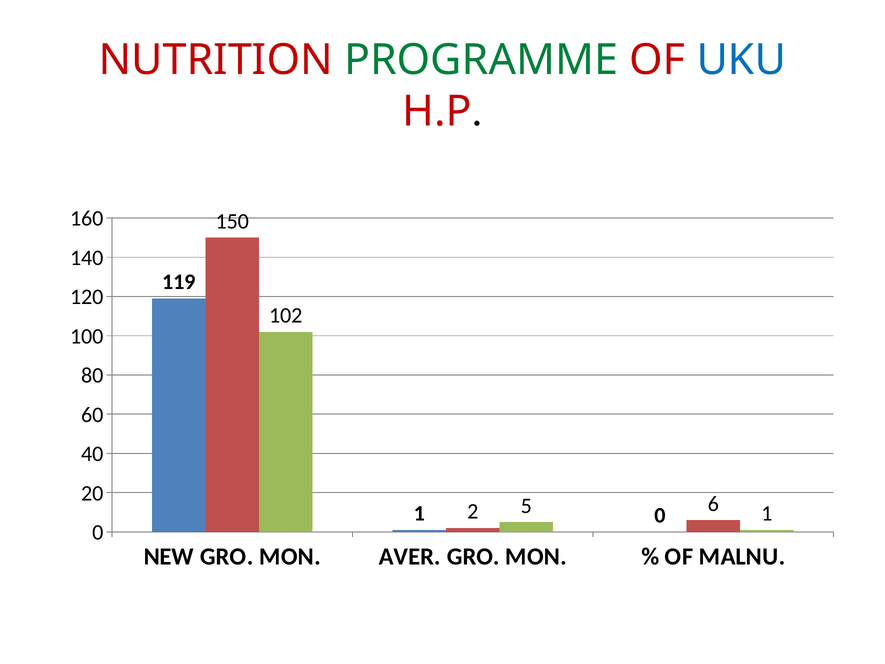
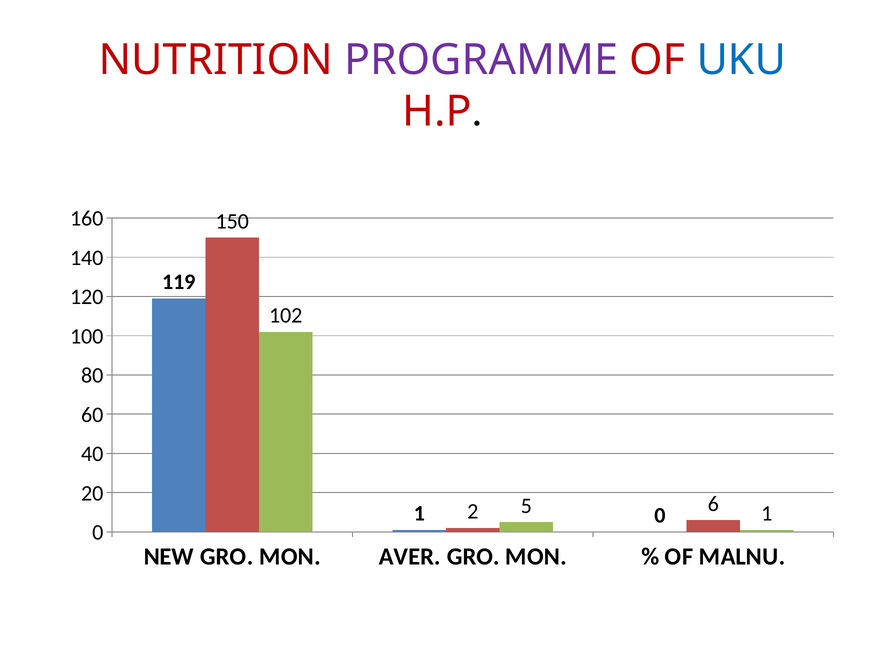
PROGRAMME colour: green -> purple (481, 60)
